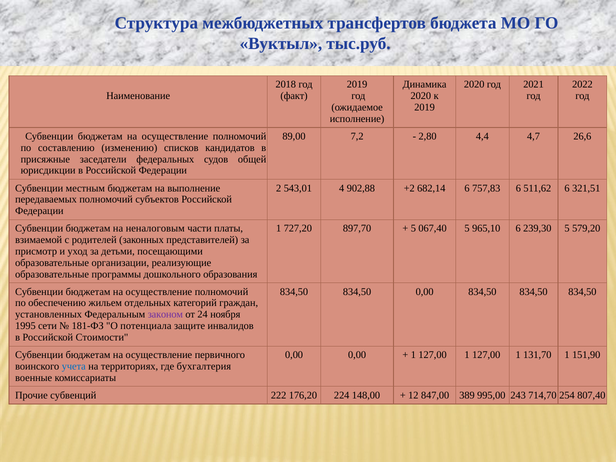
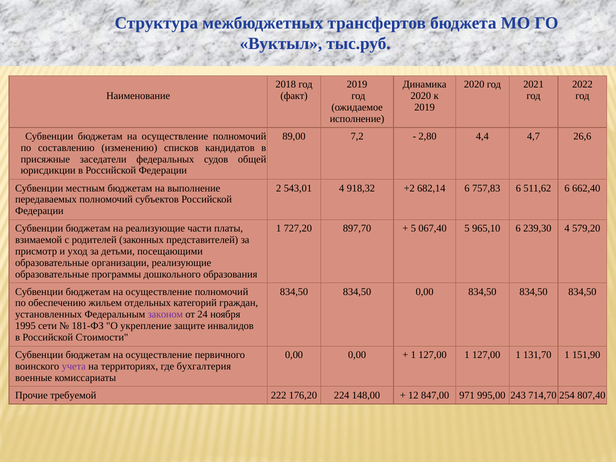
902,88: 902,88 -> 918,32 (361, 188)
321,51: 321,51 -> 662,40 (586, 188)
на неналоговым: неналоговым -> реализующие (155, 229)
239,30 5: 5 -> 4 (567, 229)
потенциала: потенциала -> укрепление (146, 326)
учета colour: blue -> purple (74, 366)
субвенций: субвенций -> требуемой (73, 395)
389: 389 -> 971 (467, 395)
